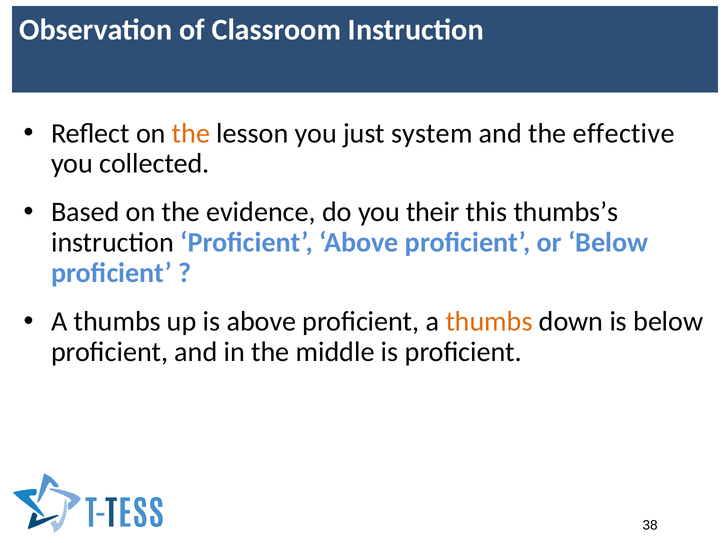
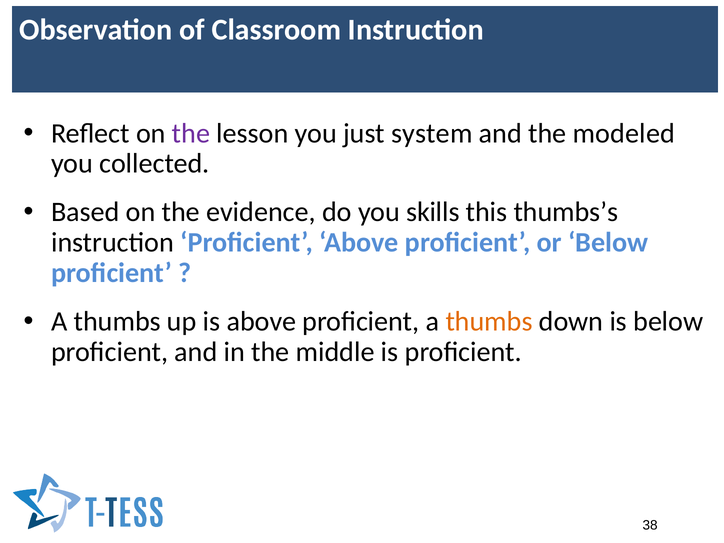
the colour: orange -> purple (191, 133)
effective: effective -> modeled (624, 133)
their: their -> skills (433, 212)
